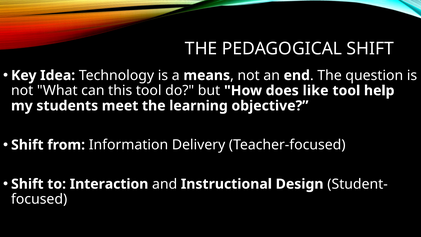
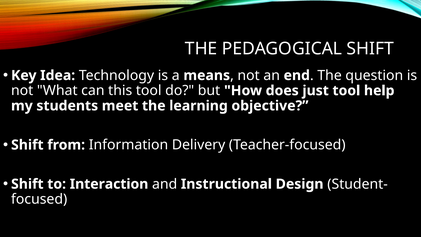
like: like -> just (316, 91)
